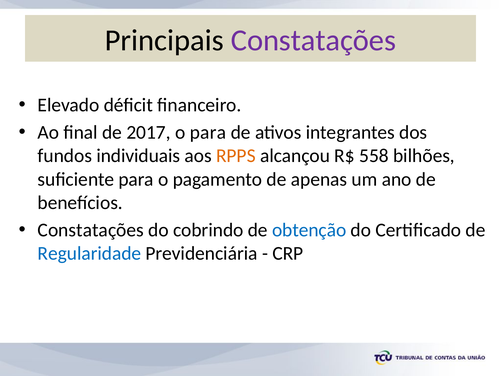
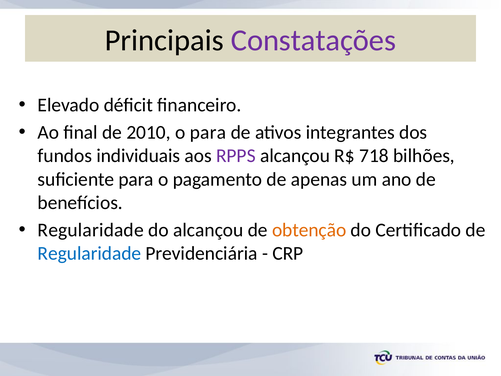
2017: 2017 -> 2010 (149, 132)
RPPS colour: orange -> purple (236, 156)
558: 558 -> 718 (374, 156)
Constatações: Constatações -> Regularidade (91, 230)
do cobrindo: cobrindo -> alcançou (208, 230)
obtenção colour: blue -> orange (309, 230)
